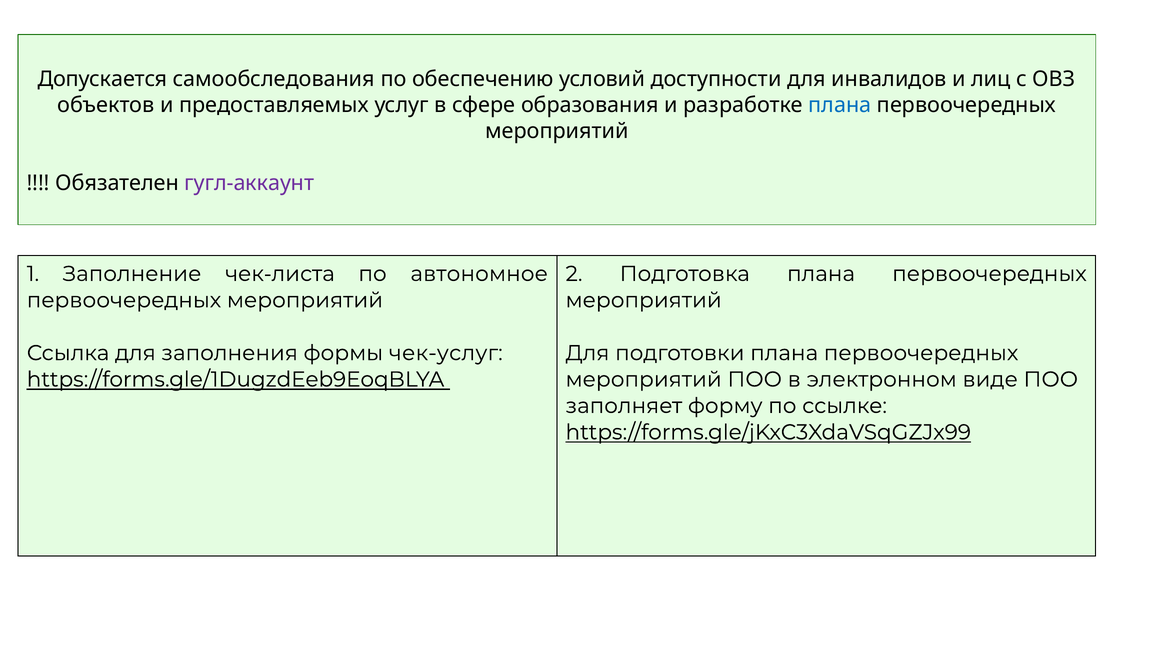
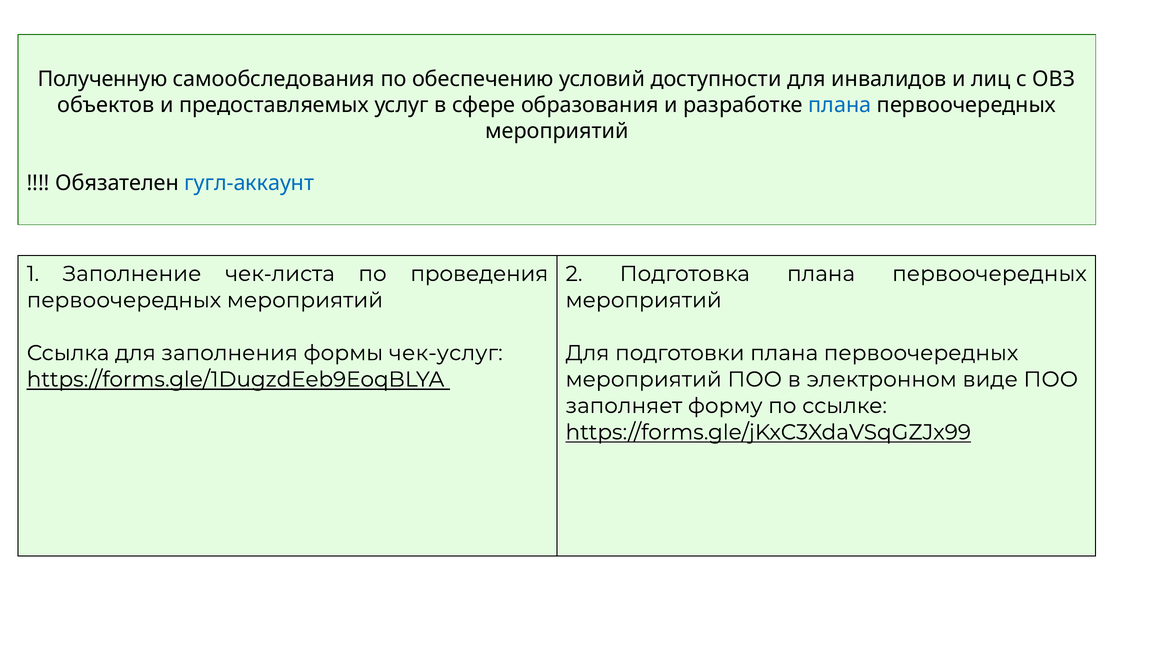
Допускается: Допускается -> Полученную (103, 79)
гугл-аккаунт colour: purple -> blue (249, 183)
автономное: автономное -> проведения (479, 274)
